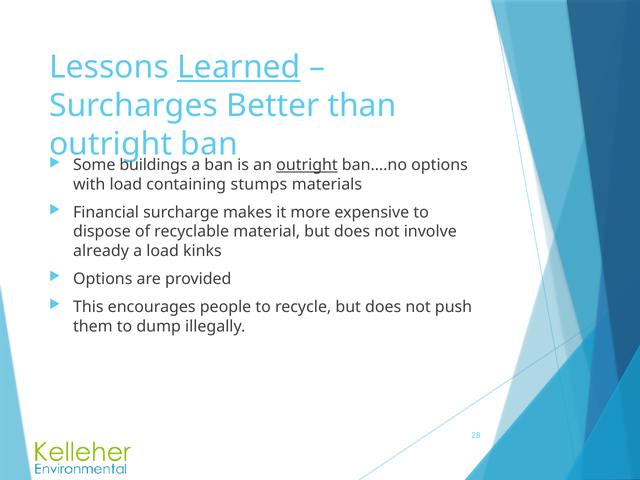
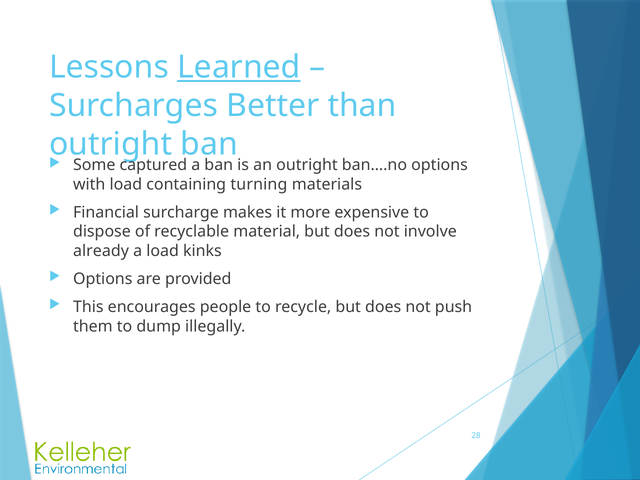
buildings: buildings -> captured (153, 165)
outright underline: present -> none (307, 165)
stumps: stumps -> turning (259, 184)
